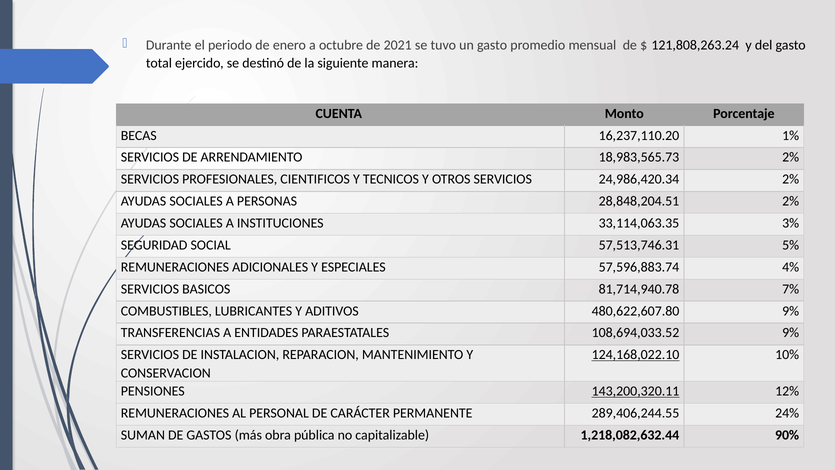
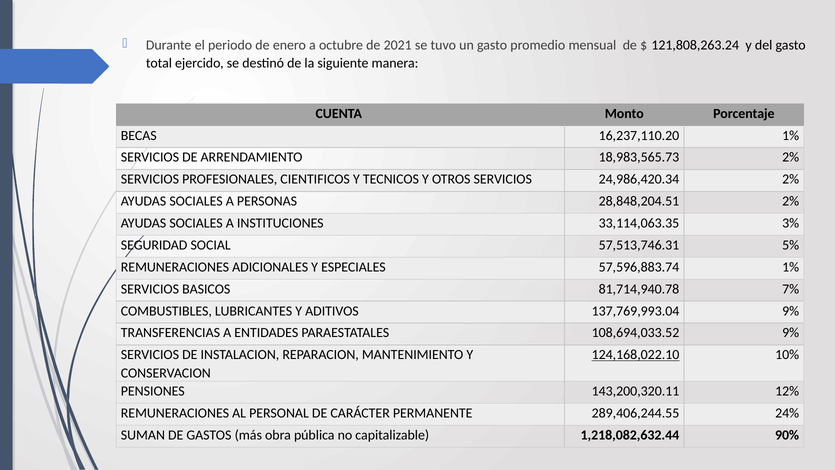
57,596,883.74 4%: 4% -> 1% (791, 267)
480,622,607.80: 480,622,607.80 -> 137,769,993.04 (636, 311)
143,200,320.11 underline: present -> none (636, 391)
